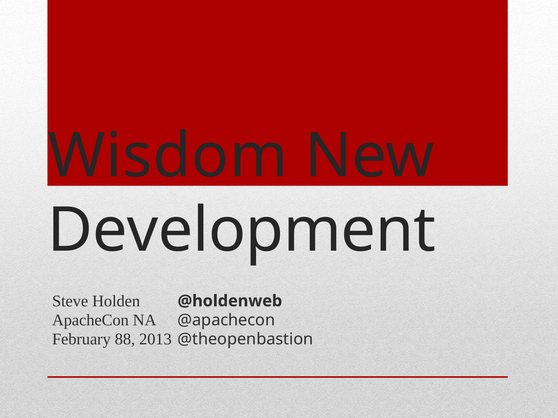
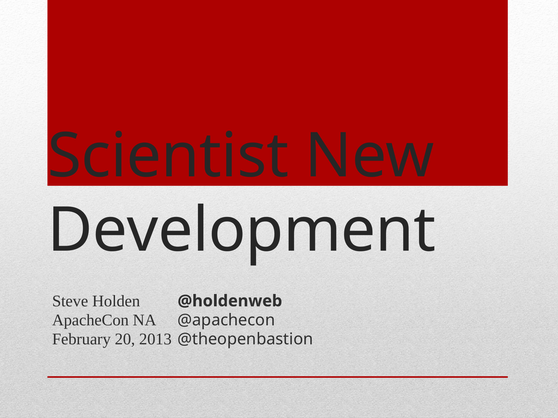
Wisdom: Wisdom -> Scientist (168, 156)
88: 88 -> 20 (125, 340)
